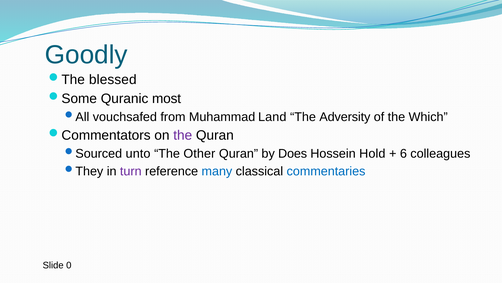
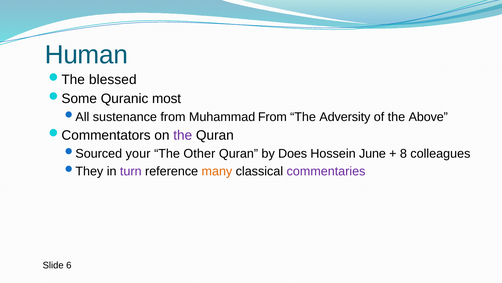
Goodly: Goodly -> Human (86, 55)
vouchsafed: vouchsafed -> sustenance (125, 117)
Muhammad Land: Land -> From (272, 117)
Which: Which -> Above (428, 117)
unto: unto -> your (138, 153)
Hold: Hold -> June (372, 153)
6: 6 -> 8 (403, 153)
many colour: blue -> orange (217, 171)
commentaries colour: blue -> purple (326, 171)
0: 0 -> 6 (69, 265)
